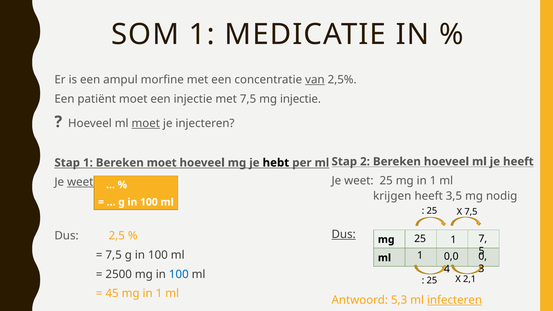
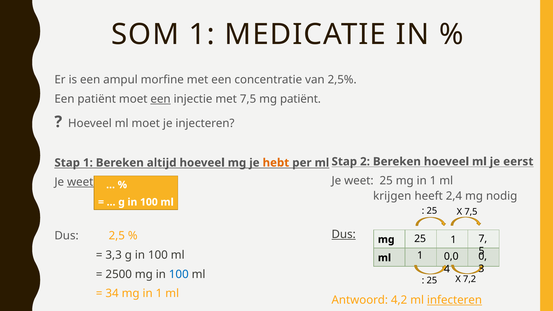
van underline: present -> none (315, 80)
een underline: none -> present (161, 99)
mg injectie: injectie -> patiënt (300, 99)
moet underline: present -> none (146, 123)
je heeft: heeft -> eerst (518, 162)
Bereken moet: moet -> altijd (162, 163)
hebt colour: black -> orange (276, 163)
3,5: 3,5 -> 2,4 (454, 196)
7,5: 7,5 -> 3,3 (114, 255)
2,1: 2,1 -> 7,2 (470, 279)
45: 45 -> 34 (112, 294)
5,3: 5,3 -> 4,2 (399, 300)
